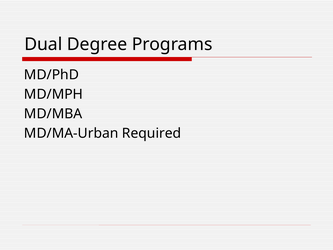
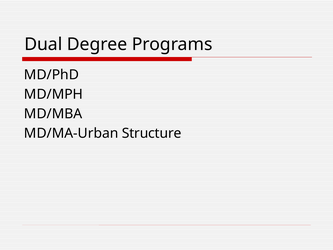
Required: Required -> Structure (152, 133)
